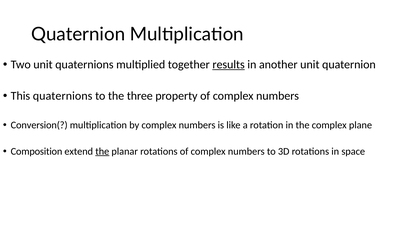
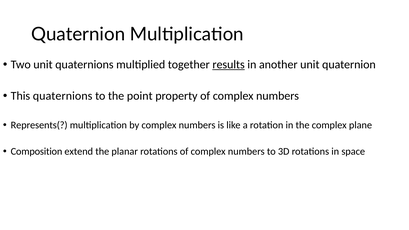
three: three -> point (140, 96)
Conversion(: Conversion( -> Represents( (39, 125)
the underline: present -> none (102, 151)
